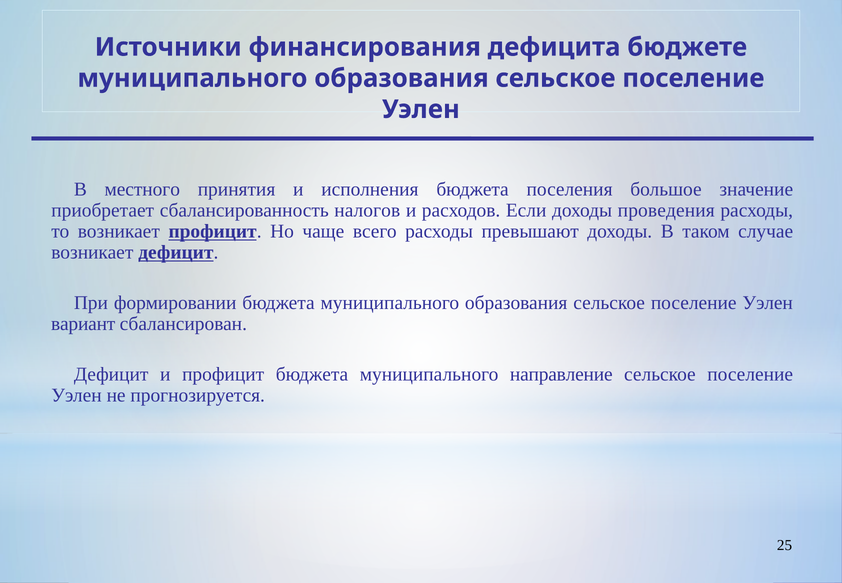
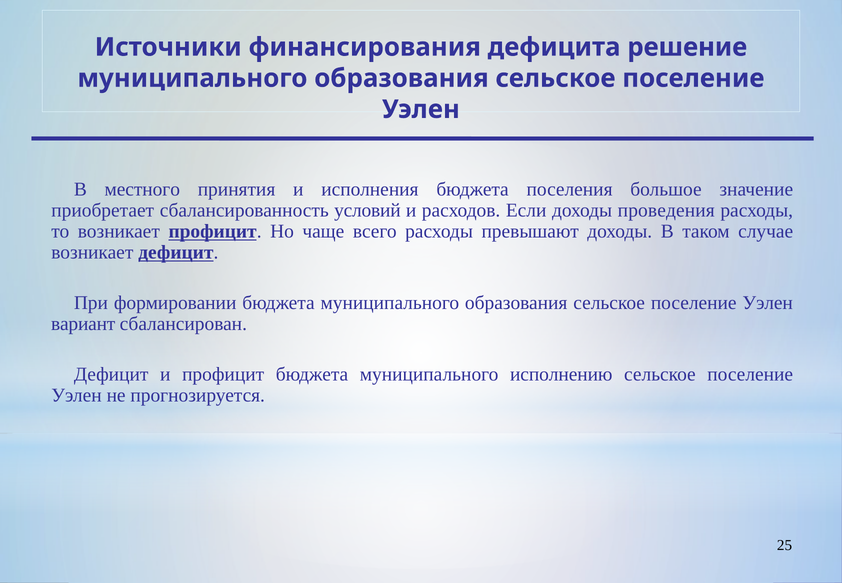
бюджете: бюджете -> решение (687, 47)
налогов: налогов -> условий (367, 210)
направление: направление -> исполнению (561, 374)
